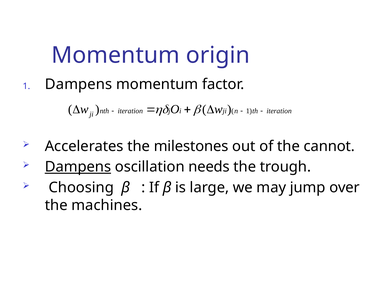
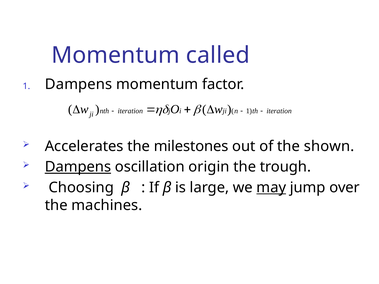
origin: origin -> called (218, 55)
cannot: cannot -> shown (329, 146)
needs: needs -> origin (209, 167)
may underline: none -> present (271, 188)
